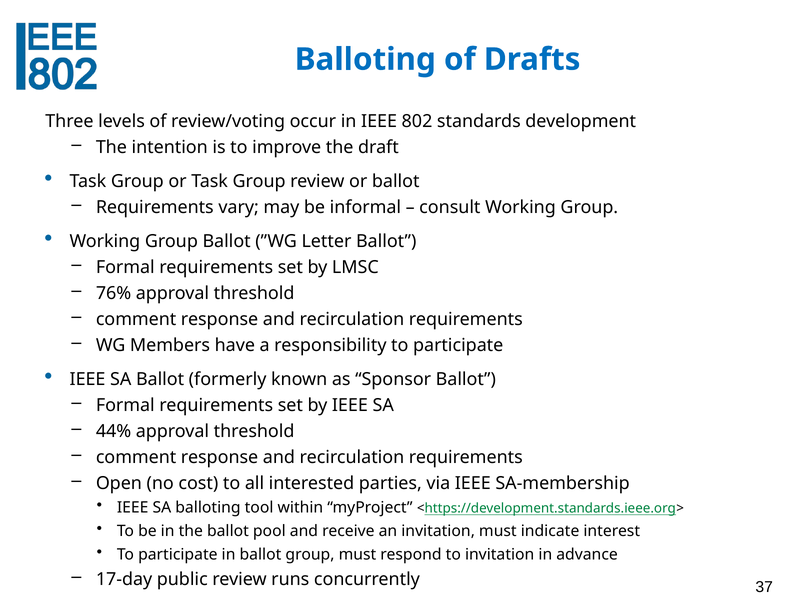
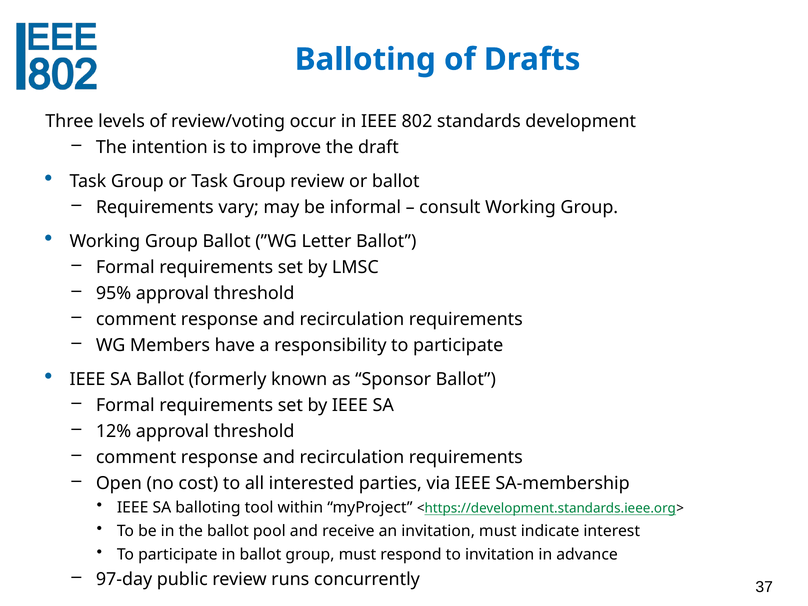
76%: 76% -> 95% (114, 293)
44%: 44% -> 12% (114, 431)
17-day: 17-day -> 97-day (124, 579)
